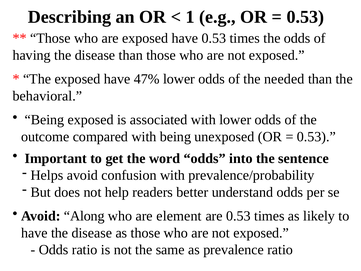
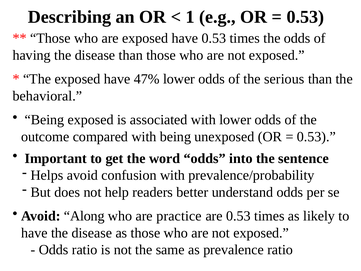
needed: needed -> serious (284, 79)
element: element -> practice (179, 216)
